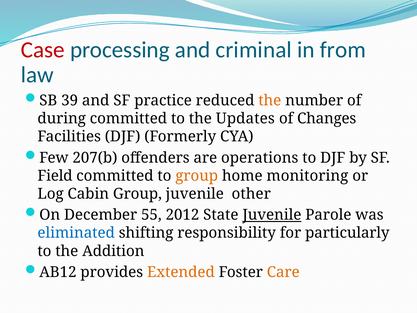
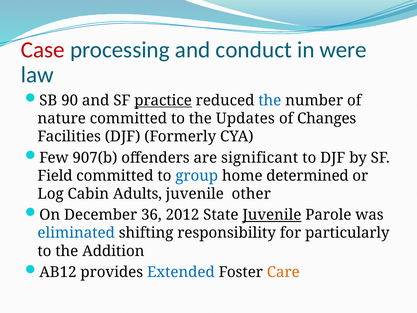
criminal: criminal -> conduct (254, 50)
from: from -> were (343, 50)
39: 39 -> 90 (70, 100)
practice underline: none -> present (163, 100)
the colour: orange -> blue (270, 100)
during: during -> nature (62, 118)
207(b: 207(b -> 907(b (95, 158)
operations: operations -> significant (260, 158)
group colour: orange -> blue (197, 176)
monitoring: monitoring -> determined (308, 176)
Cabin Group: Group -> Adults (137, 194)
55: 55 -> 36 (151, 215)
Extended colour: orange -> blue (181, 272)
